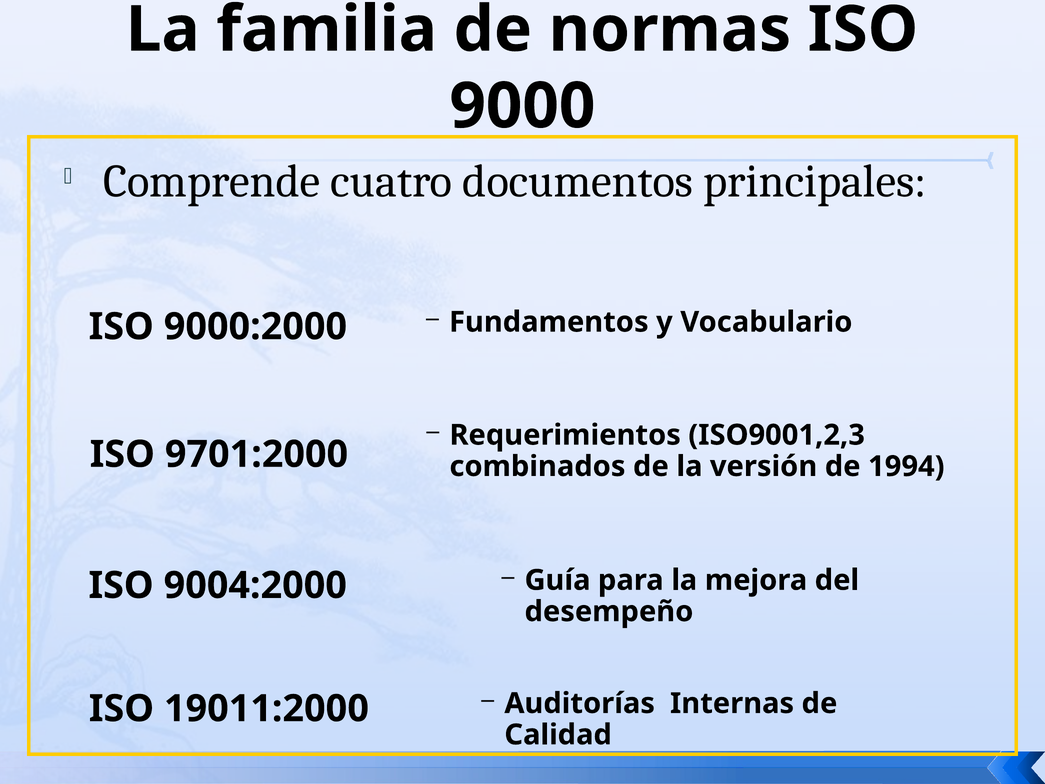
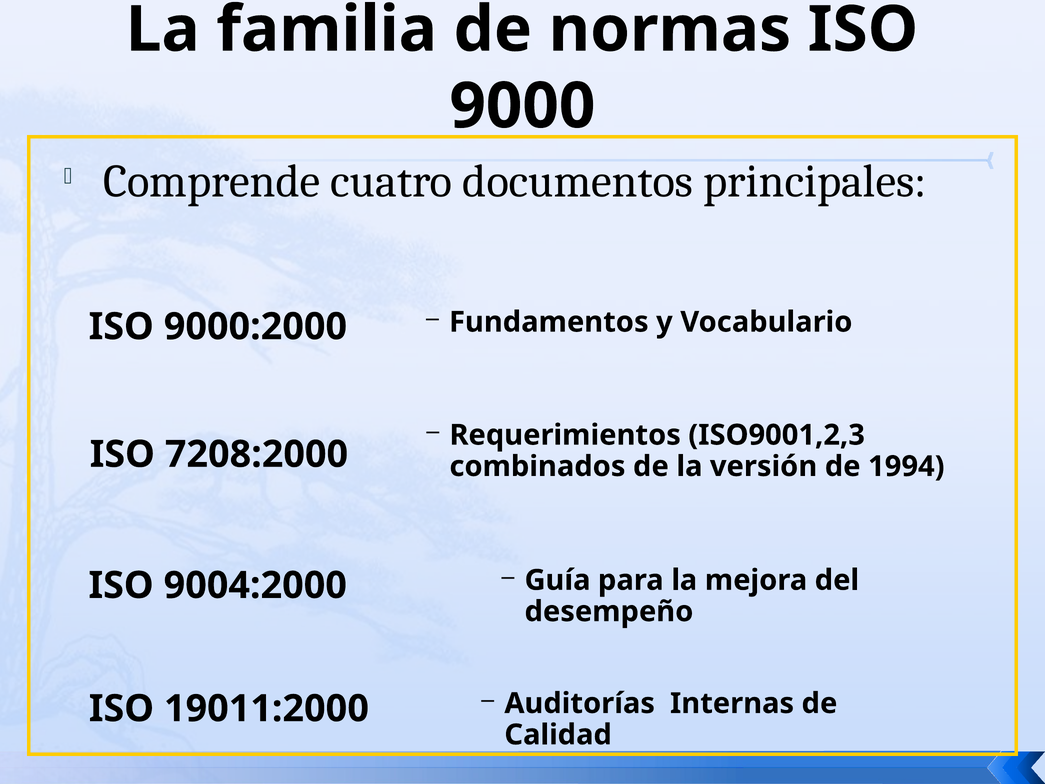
9701:2000: 9701:2000 -> 7208:2000 (257, 454)
